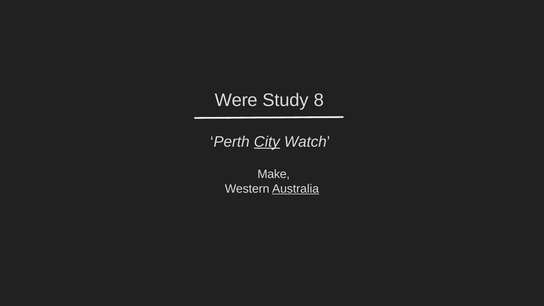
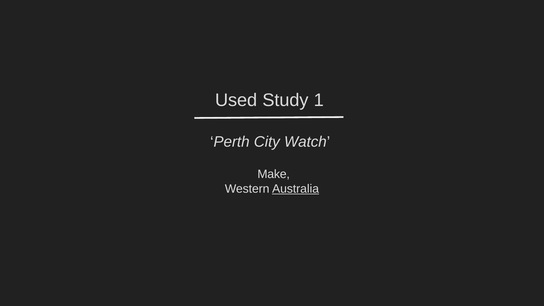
Were: Were -> Used (236, 100)
8: 8 -> 1 (319, 100)
City underline: present -> none (267, 142)
